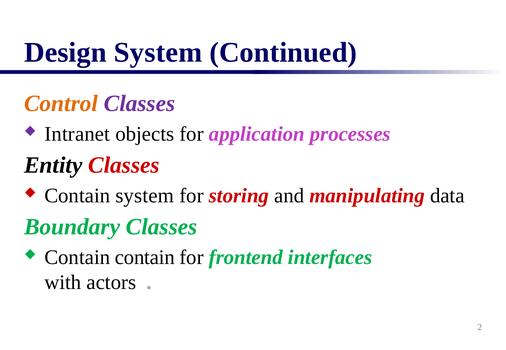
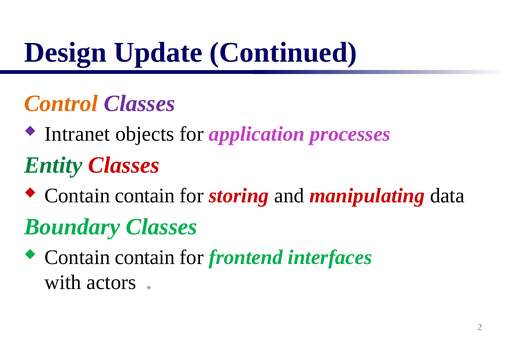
Design System: System -> Update (158, 53)
Entity colour: black -> green (53, 165)
system: system -> contain (145, 196)
